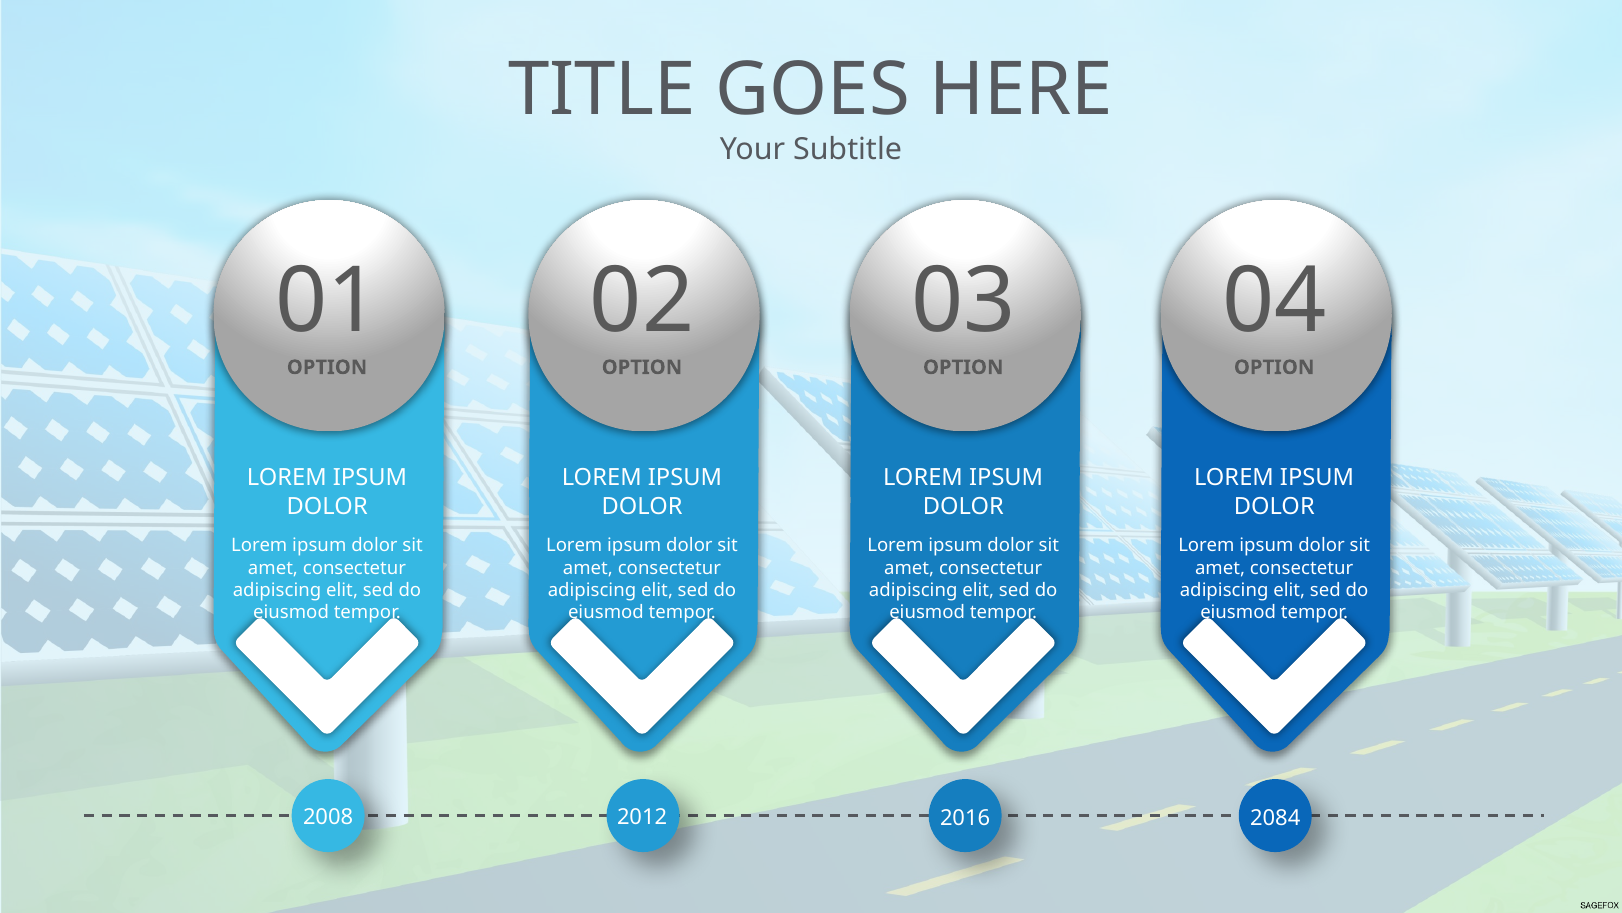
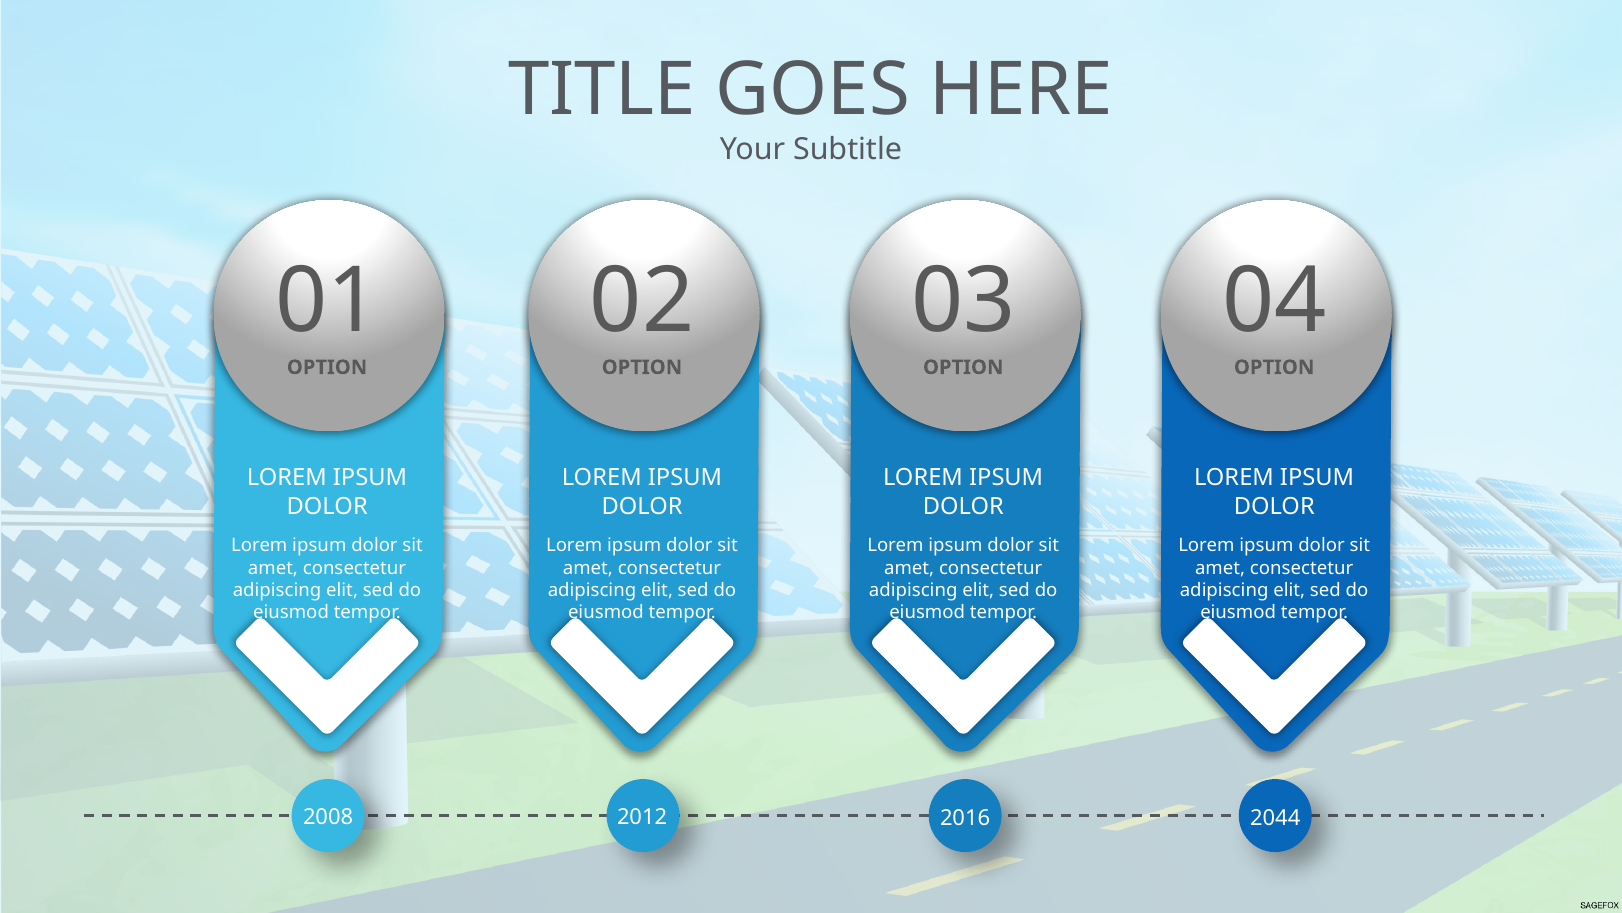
2084: 2084 -> 2044 (1275, 818)
